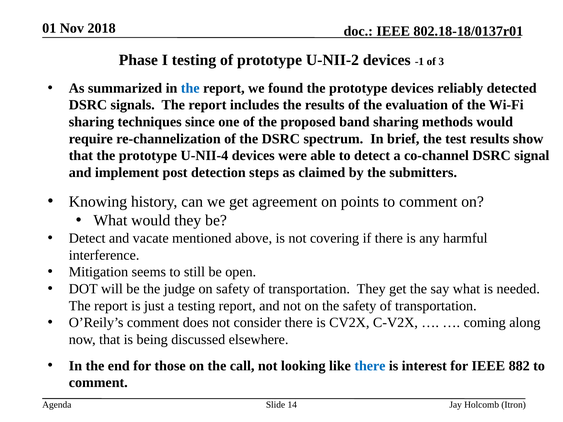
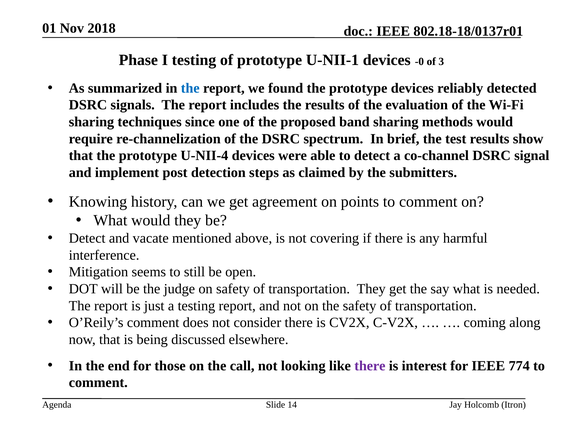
U-NII-2: U-NII-2 -> U-NII-1 (332, 60)
-1: -1 -> -0 (419, 62)
there colour: blue -> purple (370, 366)
882: 882 -> 774 (519, 366)
